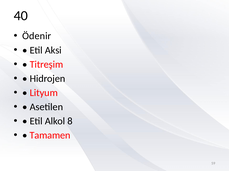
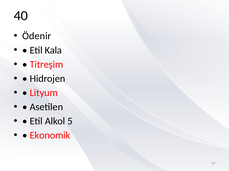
Aksi: Aksi -> Kala (53, 50)
8: 8 -> 5 (70, 122)
Tamamen: Tamamen -> Ekonomik (50, 136)
